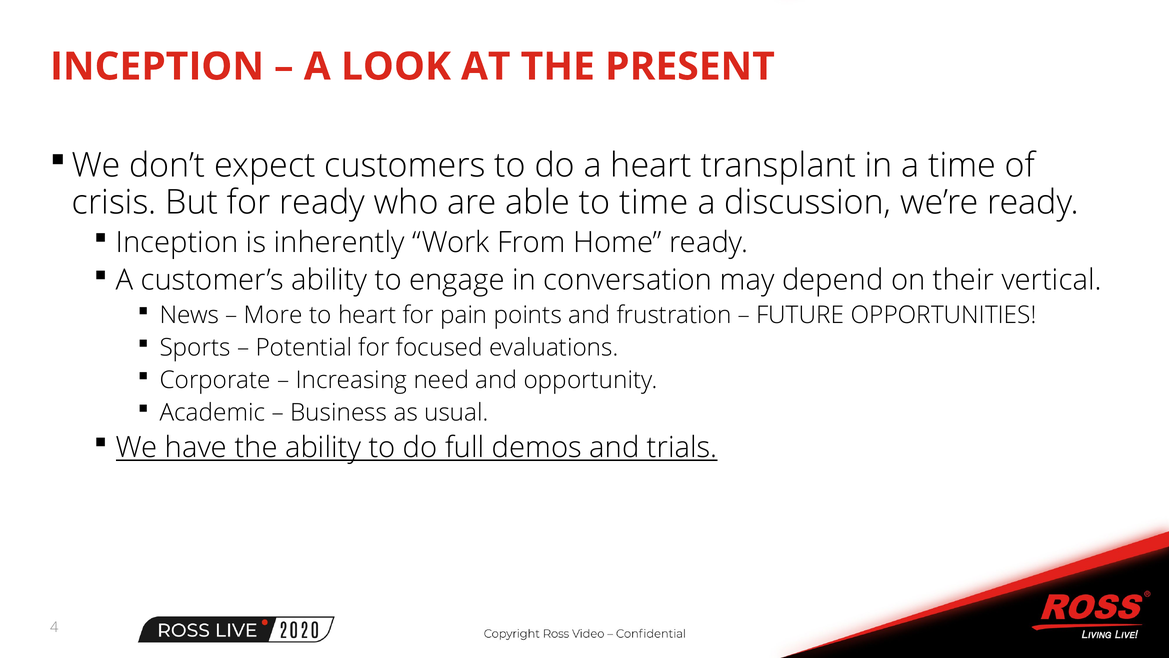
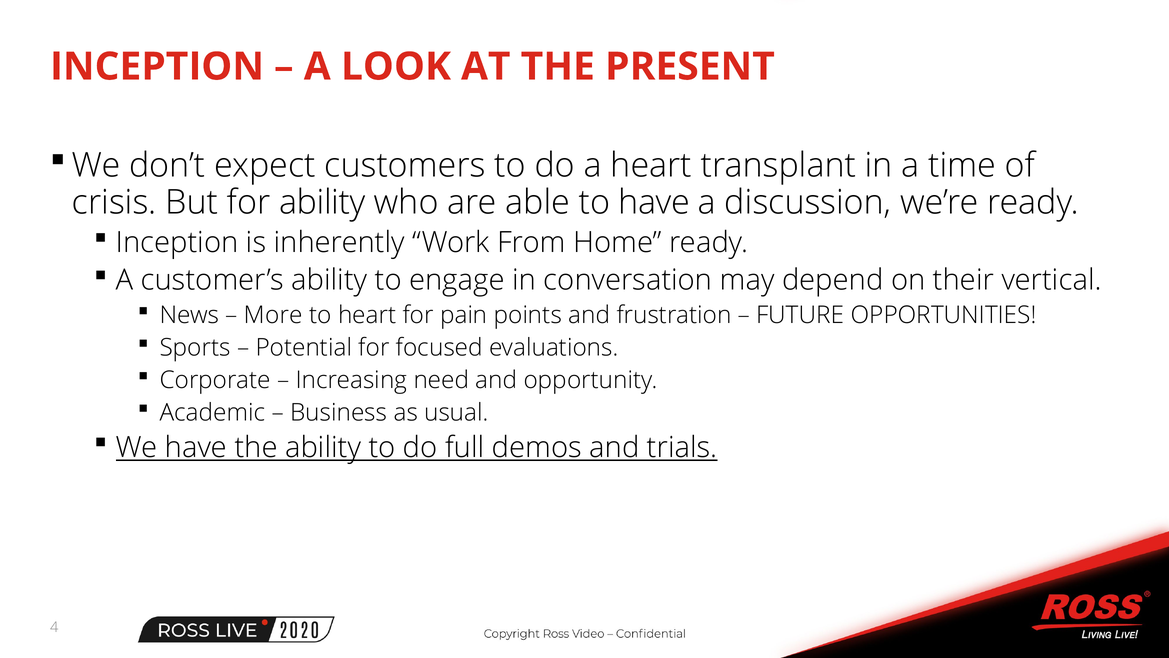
for ready: ready -> ability (322, 202)
to time: time -> have (654, 202)
